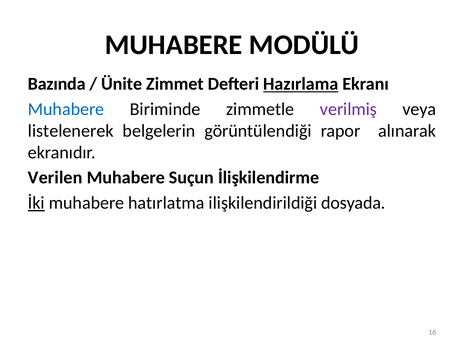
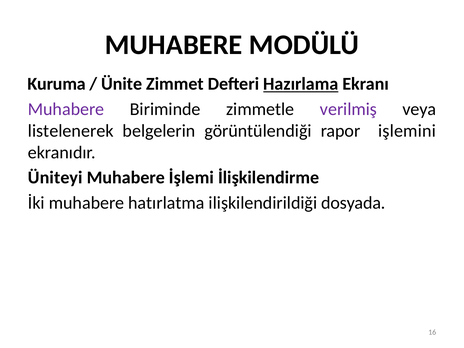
Bazında: Bazında -> Kuruma (57, 84)
Muhabere colour: blue -> purple (66, 109)
alınarak: alınarak -> işlemini (407, 131)
Verilen: Verilen -> Üniteyi (55, 178)
Suçun: Suçun -> İşlemi (191, 178)
İki underline: present -> none (36, 203)
